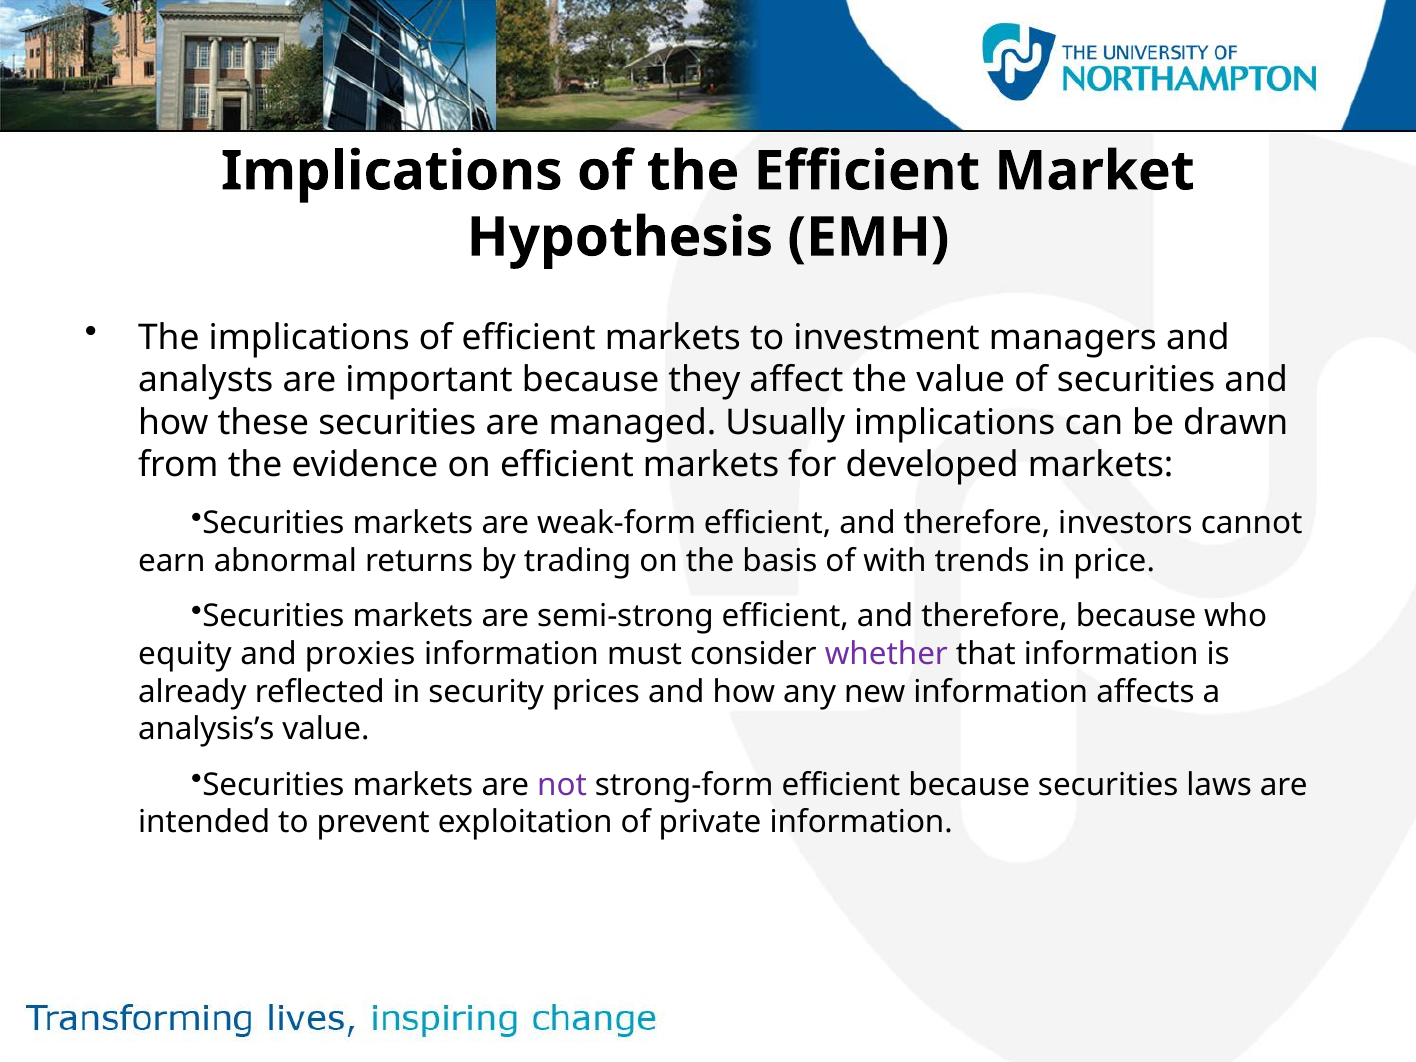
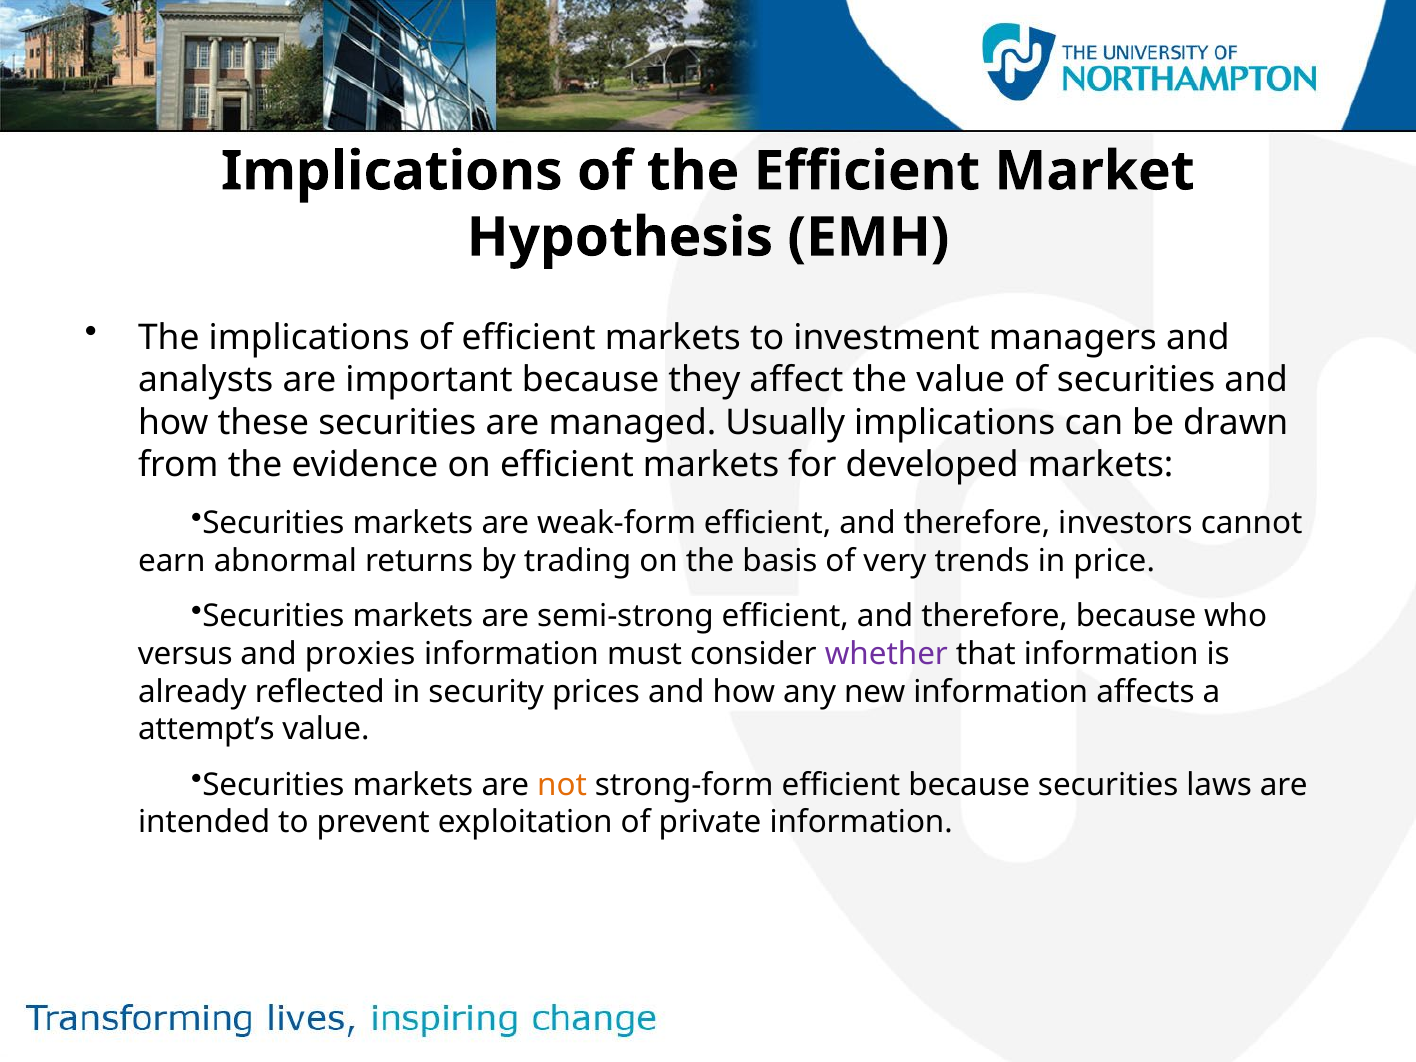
with: with -> very (895, 561)
equity: equity -> versus (185, 654)
analysis’s: analysis’s -> attempt’s (206, 730)
not colour: purple -> orange (562, 785)
